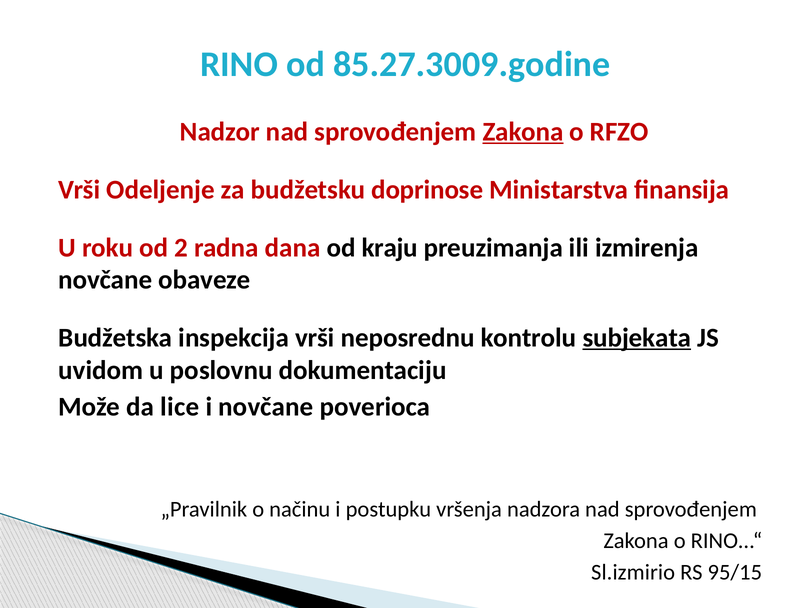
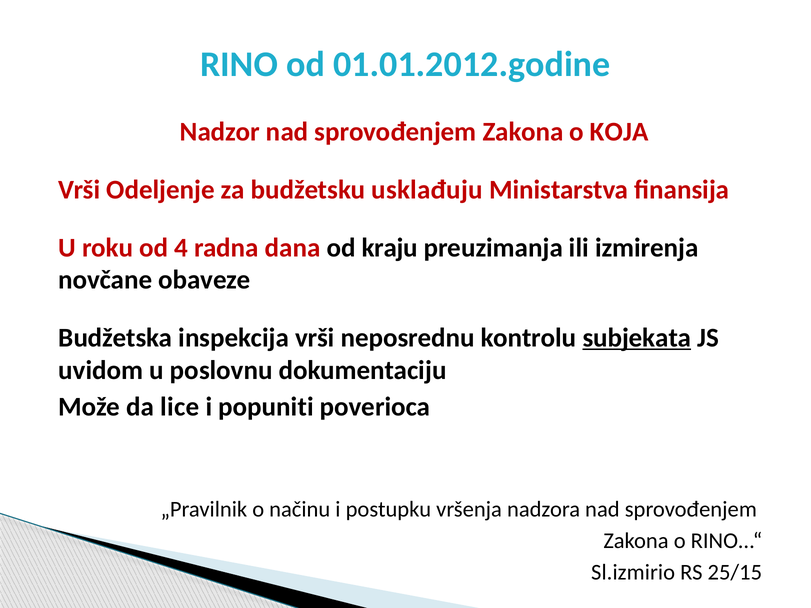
85.27.3009.godine: 85.27.3009.godine -> 01.01.2012.godine (472, 65)
Zakona underline: present -> none (523, 132)
RFZO: RFZO -> KOJA (619, 132)
doprinose: doprinose -> usklađuju (427, 190)
2: 2 -> 4 (181, 248)
i novčane: novčane -> popuniti (266, 407)
95/15: 95/15 -> 25/15 (735, 573)
